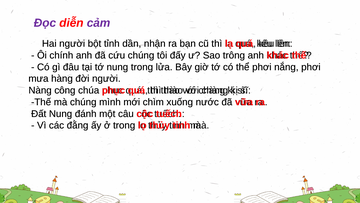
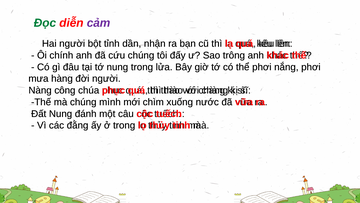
Đọc colour: purple -> green (45, 23)
